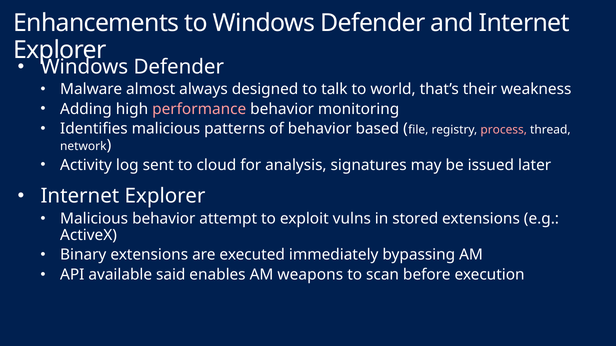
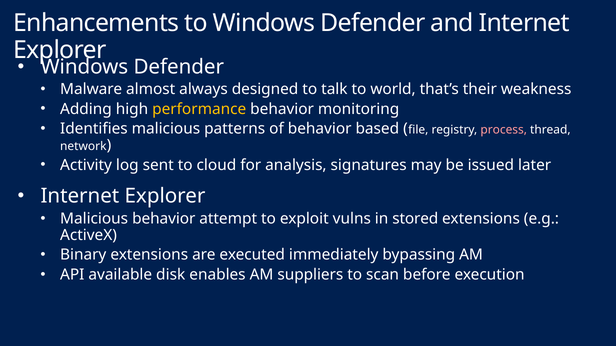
performance colour: pink -> yellow (199, 109)
said: said -> disk (171, 275)
weapons: weapons -> suppliers (310, 275)
